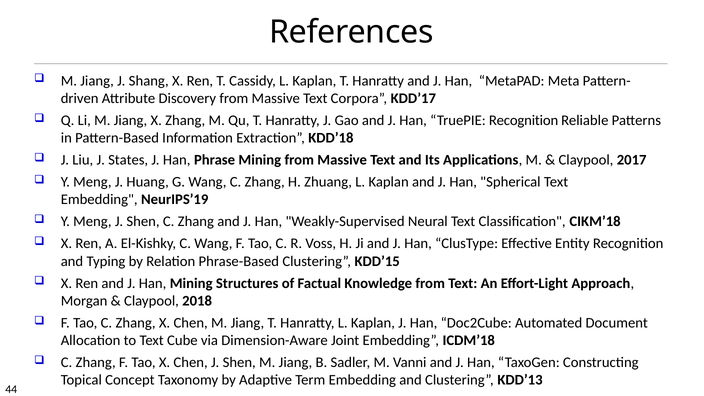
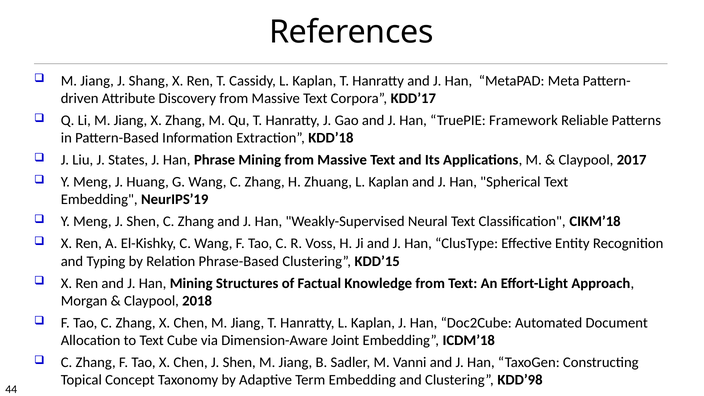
TruePIE Recognition: Recognition -> Framework (523, 120)
KDD’13: KDD’13 -> KDD’98 (520, 380)
